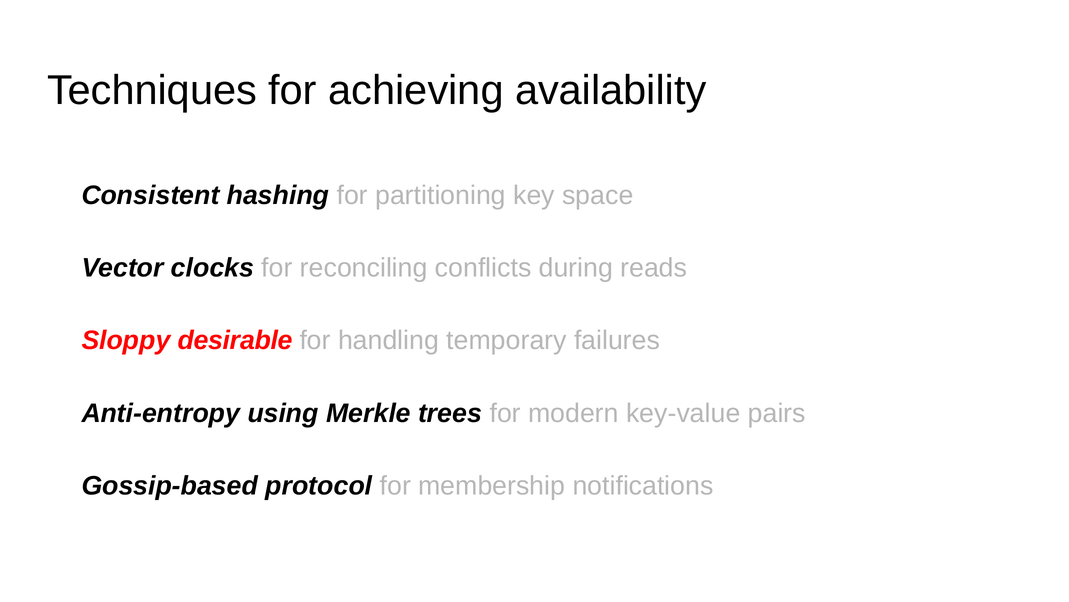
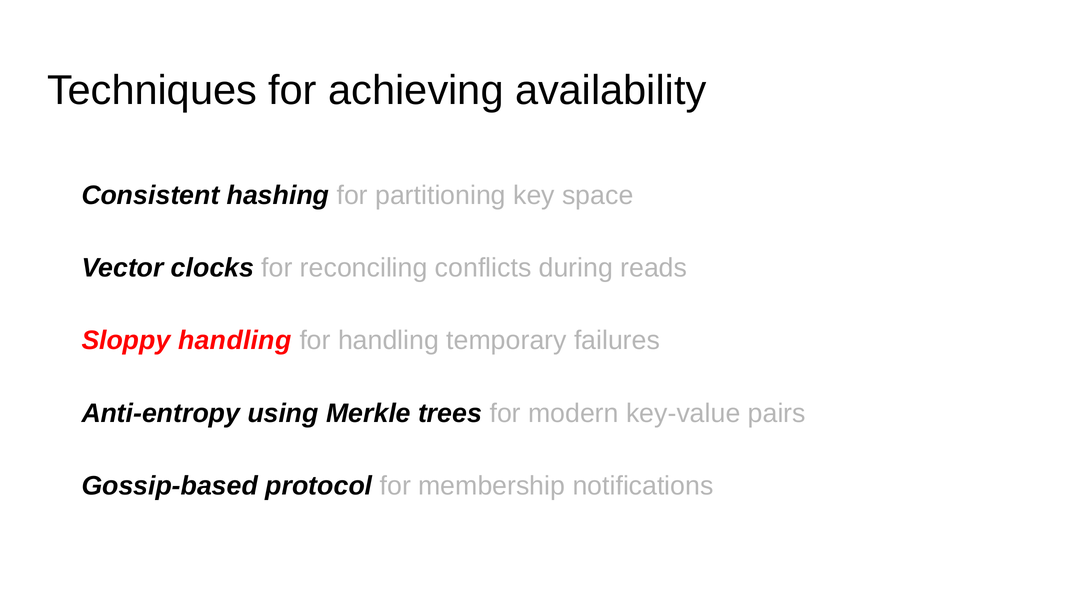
Sloppy desirable: desirable -> handling (235, 340)
